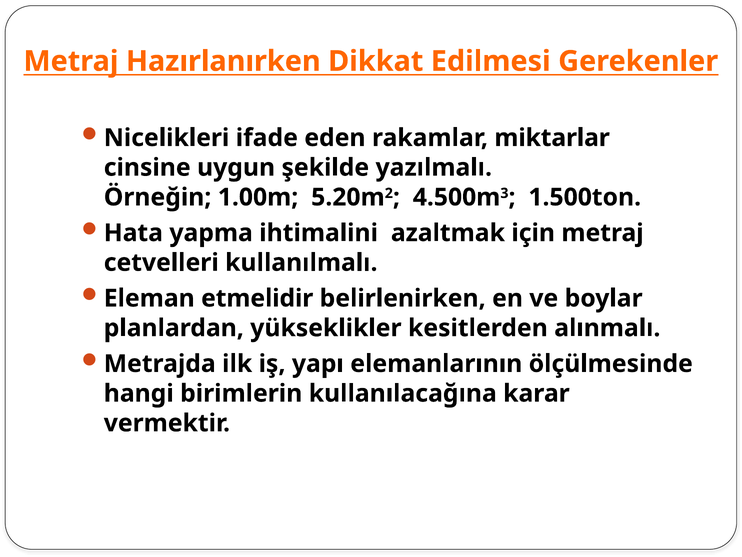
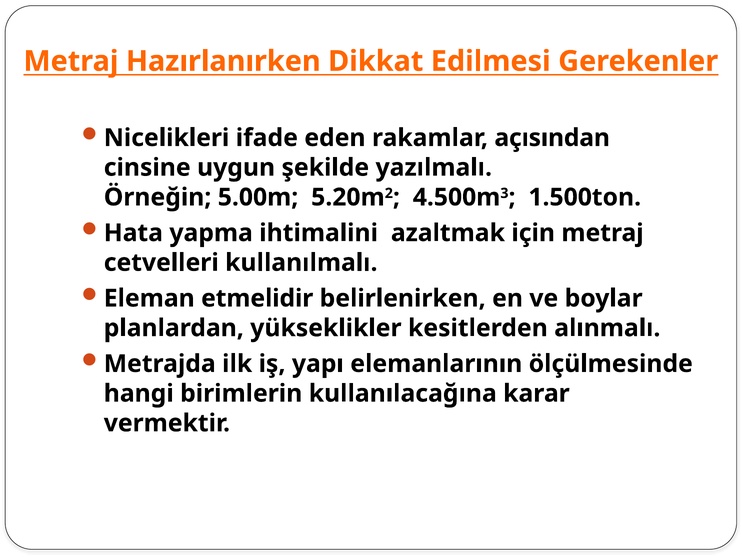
miktarlar: miktarlar -> açısından (552, 138)
1.00m: 1.00m -> 5.00m (258, 197)
